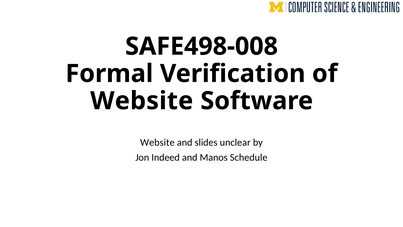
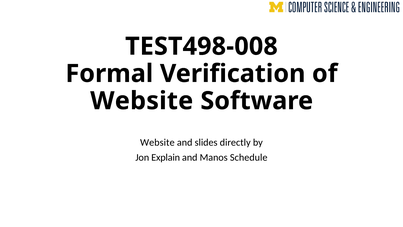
SAFE498-008: SAFE498-008 -> TEST498-008 (201, 46)
unclear: unclear -> directly (235, 142)
Indeed: Indeed -> Explain (166, 157)
